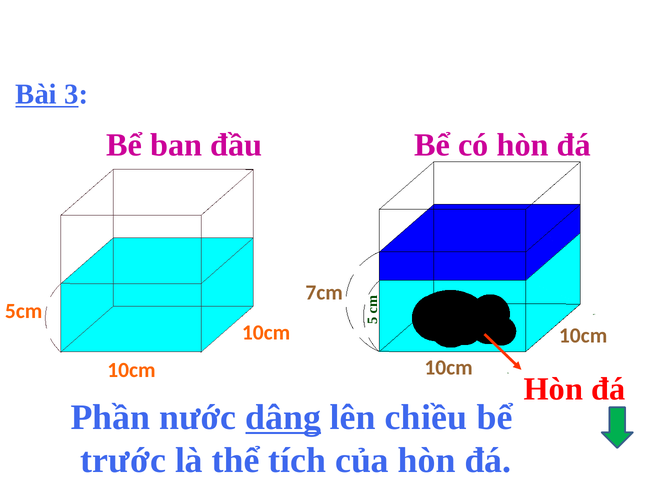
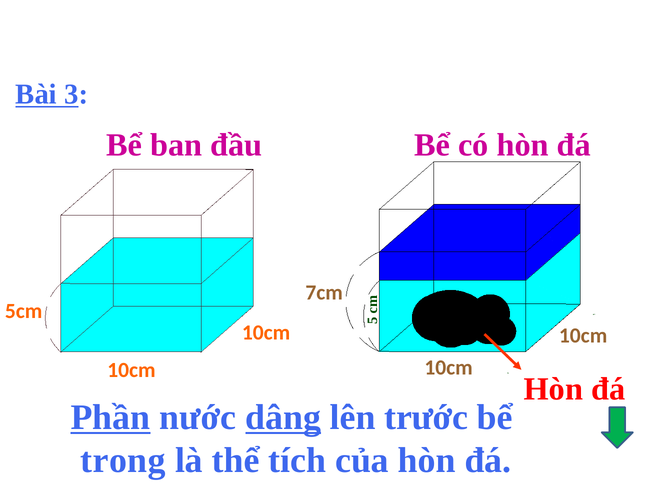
Phần underline: none -> present (110, 417)
chiều: chiều -> trước (426, 417)
trước: trước -> trong (123, 460)
